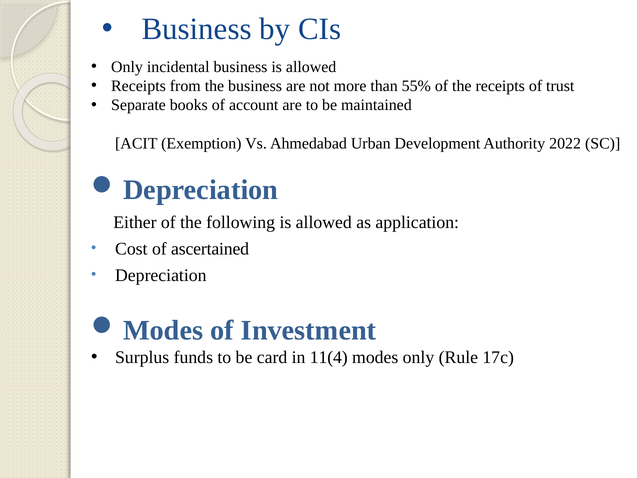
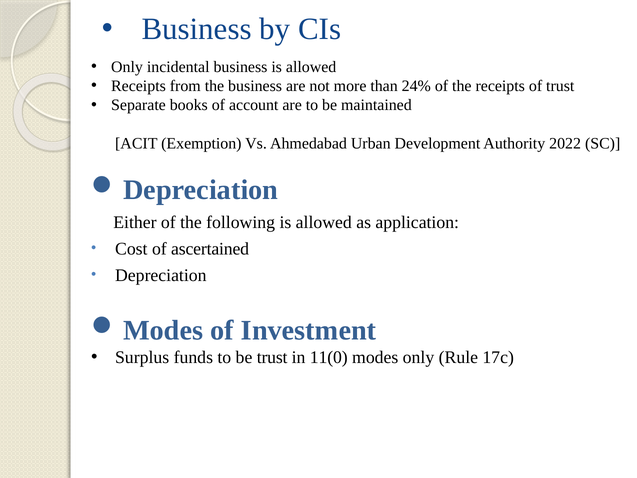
55%: 55% -> 24% (416, 86)
be card: card -> trust (272, 357)
11(4: 11(4 -> 11(0 (329, 357)
